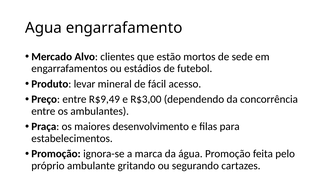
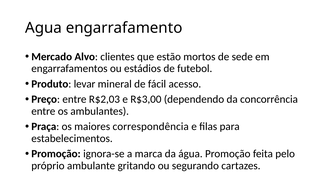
R$9,49: R$9,49 -> R$2,03 (104, 99)
desenvolvimento: desenvolvimento -> correspondência (151, 126)
